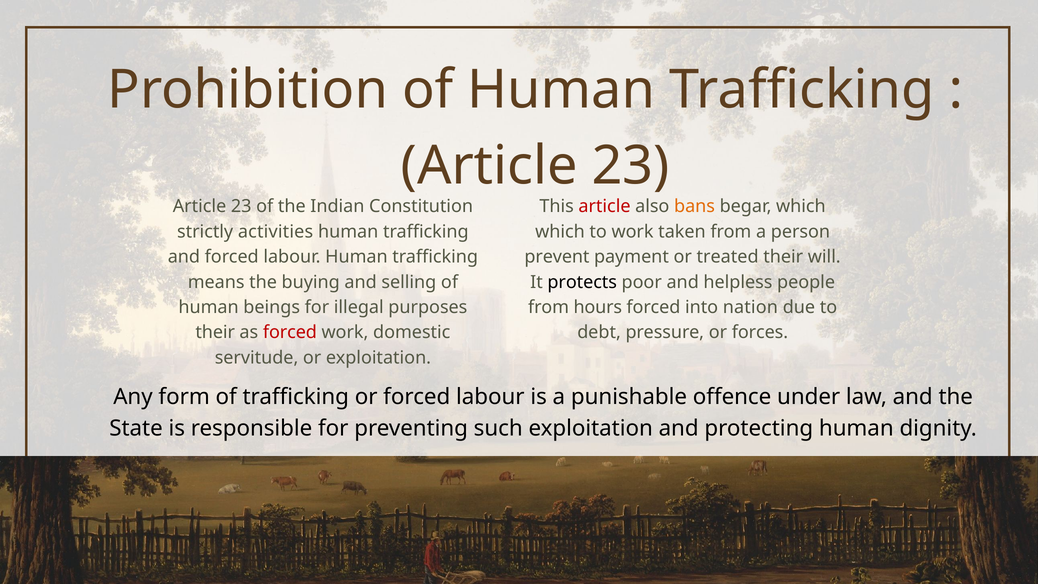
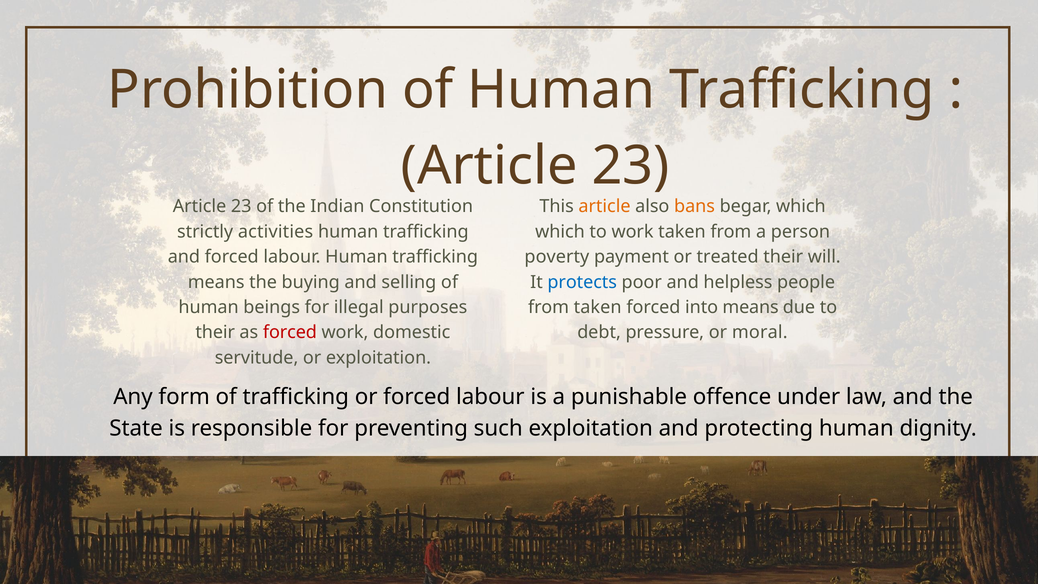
article colour: red -> orange (605, 206)
prevent: prevent -> poverty (557, 257)
protects colour: black -> blue (582, 282)
from hours: hours -> taken (598, 307)
into nation: nation -> means (751, 307)
forces: forces -> moral (760, 332)
